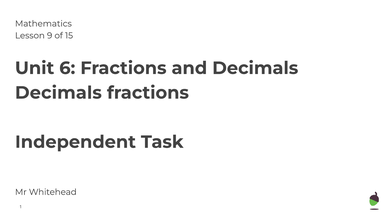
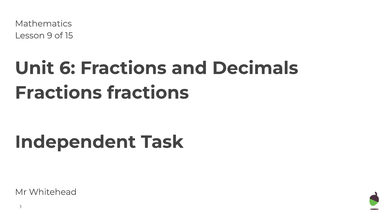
Decimals: Decimals -> Fractions (58, 92)
